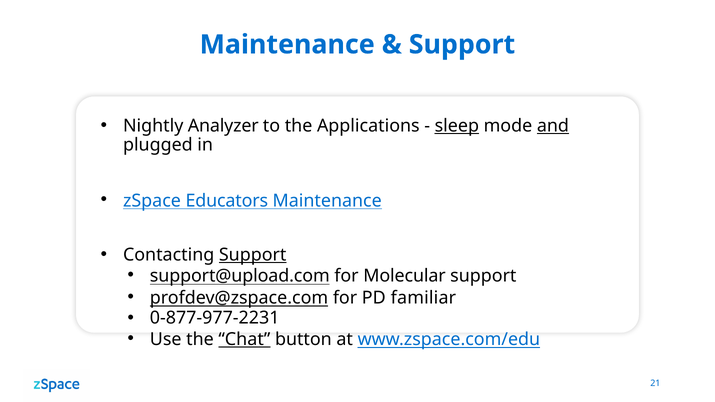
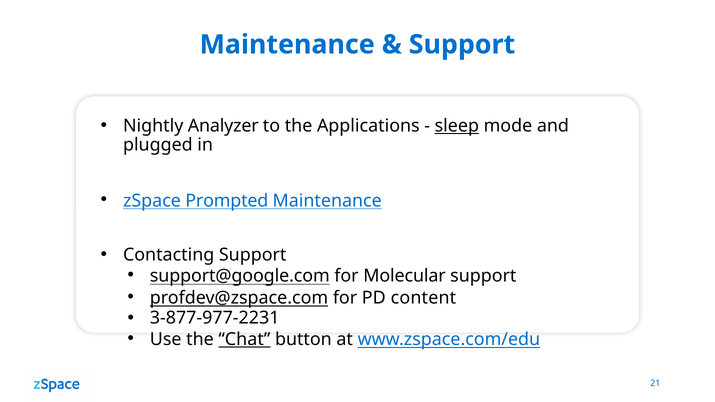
and underline: present -> none (553, 126)
Educators: Educators -> Prompted (227, 201)
Support underline: present -> none (253, 255)
support@upload.com: support@upload.com -> support@google.com (240, 276)
familiar: familiar -> content (423, 298)
0-877-977-2231: 0-877-977-2231 -> 3-877-977-2231 (215, 318)
